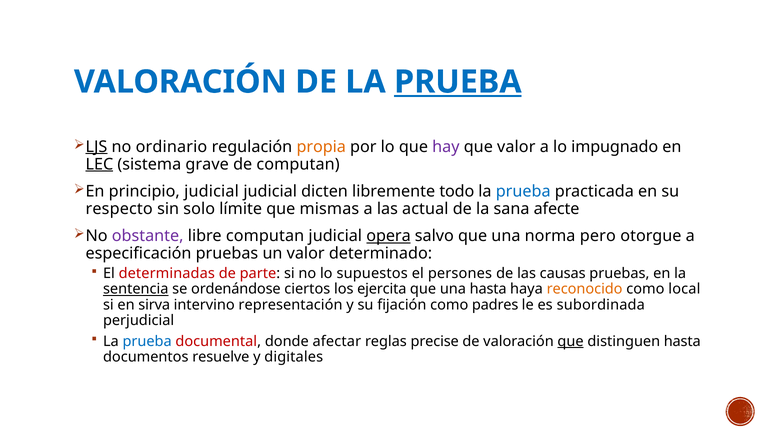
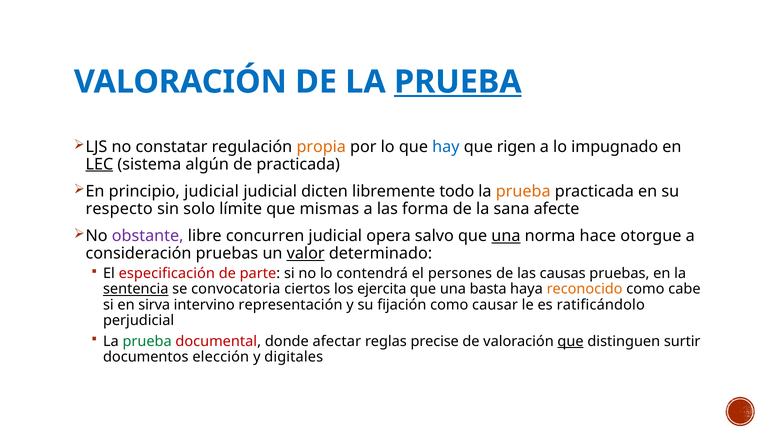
LJS underline: present -> none (96, 147)
ordinario: ordinario -> constatar (172, 147)
hay colour: purple -> blue (446, 147)
que valor: valor -> rigen (516, 147)
grave: grave -> algún (207, 164)
de computan: computan -> practicada (298, 164)
prueba colour: blue -> orange (523, 191)
actual: actual -> forma (425, 209)
libre computan: computan -> concurren (265, 236)
opera underline: present -> none (388, 236)
una underline: none -> present (506, 236)
pero: pero -> hace (598, 236)
especificación: especificación -> consideración (139, 253)
valor underline: none -> present (306, 253)
determinadas: determinadas -> especificación (167, 273)
supuestos: supuestos -> contendrá (372, 273)
ordenándose: ordenándose -> convocatoria (236, 289)
una hasta: hasta -> basta (488, 289)
local: local -> cabe (684, 289)
padres: padres -> causar (495, 305)
subordinada: subordinada -> ratificándolo (601, 305)
prueba colour: blue -> green (147, 341)
distinguen hasta: hasta -> surtir (682, 341)
resuelve: resuelve -> elección (221, 357)
